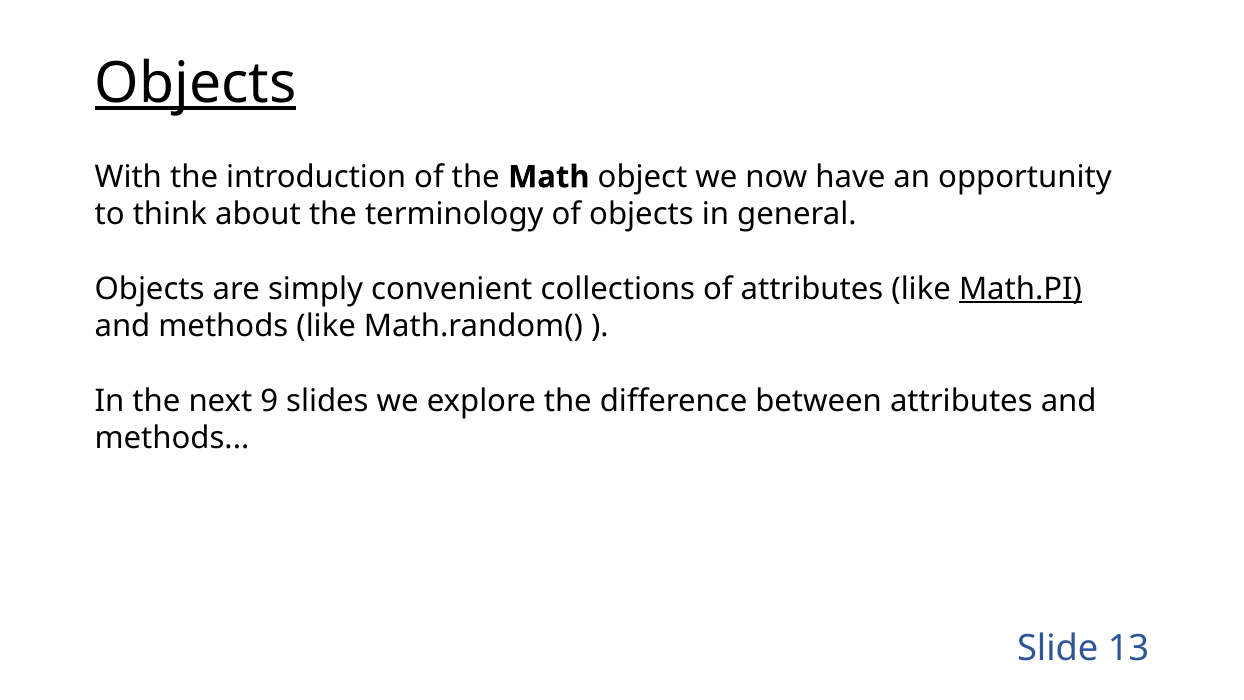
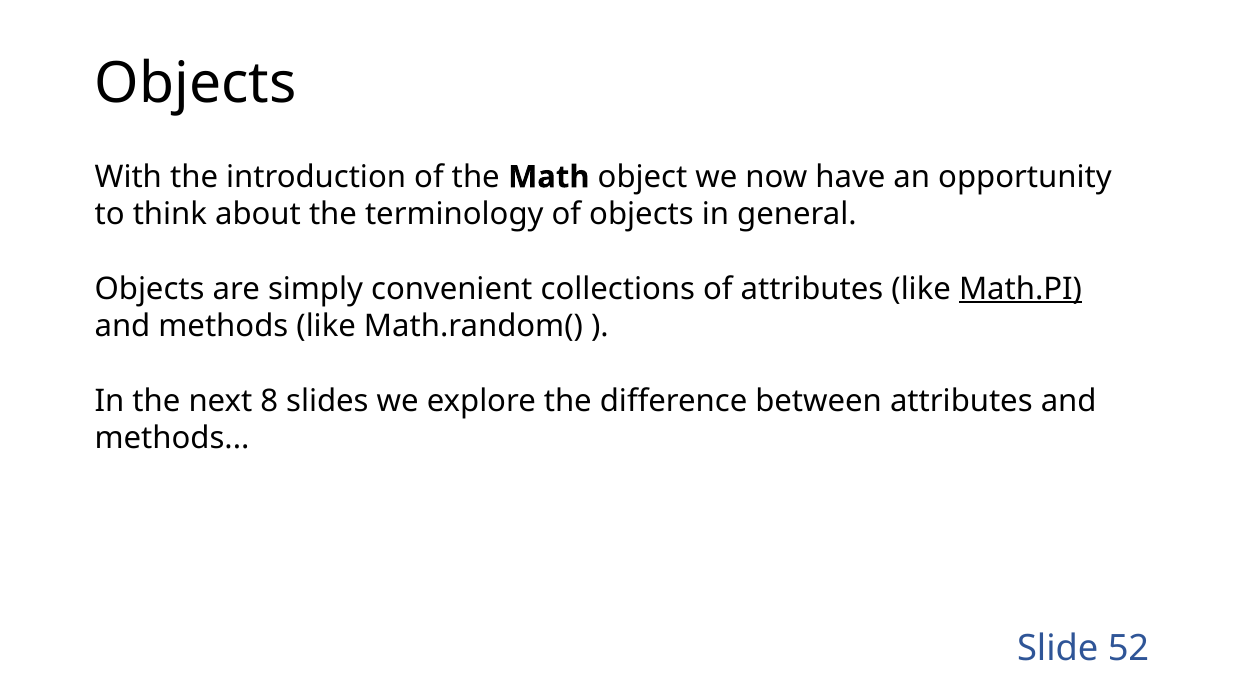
Objects underline: present -> none (196, 84)
9: 9 -> 8 (269, 401)
13: 13 -> 52 (1129, 649)
